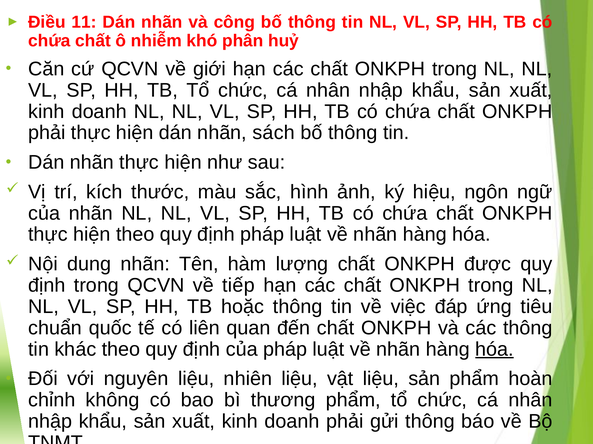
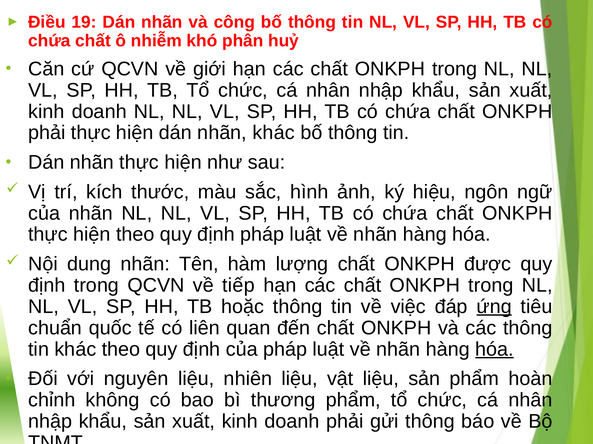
11: 11 -> 19 (84, 22)
nhãn sách: sách -> khác (274, 133)
ứng underline: none -> present (494, 307)
